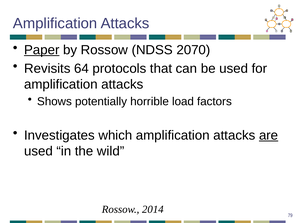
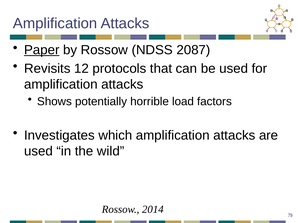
2070: 2070 -> 2087 (193, 50)
64: 64 -> 12 (82, 69)
are underline: present -> none (269, 136)
